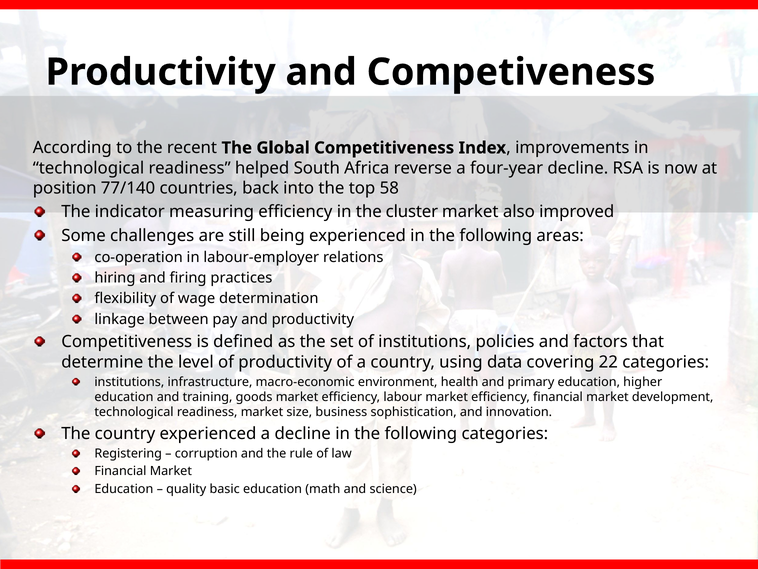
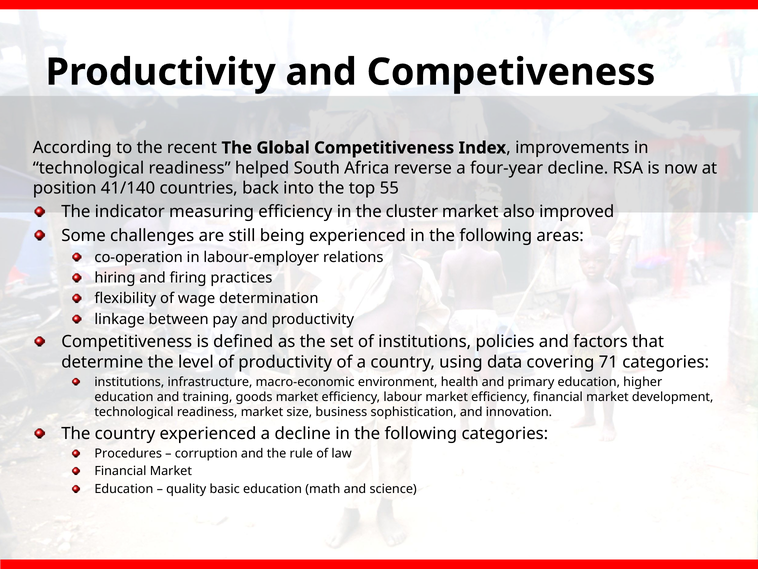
77/140: 77/140 -> 41/140 (128, 188)
58: 58 -> 55 (389, 188)
22: 22 -> 71 (608, 362)
Registering: Registering -> Procedures (128, 453)
